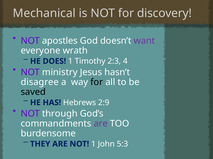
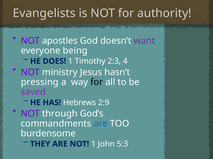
Mechanical: Mechanical -> Evangelists (44, 13)
discovery: discovery -> authority (164, 13)
wrath: wrath -> being (75, 51)
disagree: disagree -> pressing (40, 83)
saved colour: black -> purple (33, 92)
are colour: purple -> blue (101, 124)
